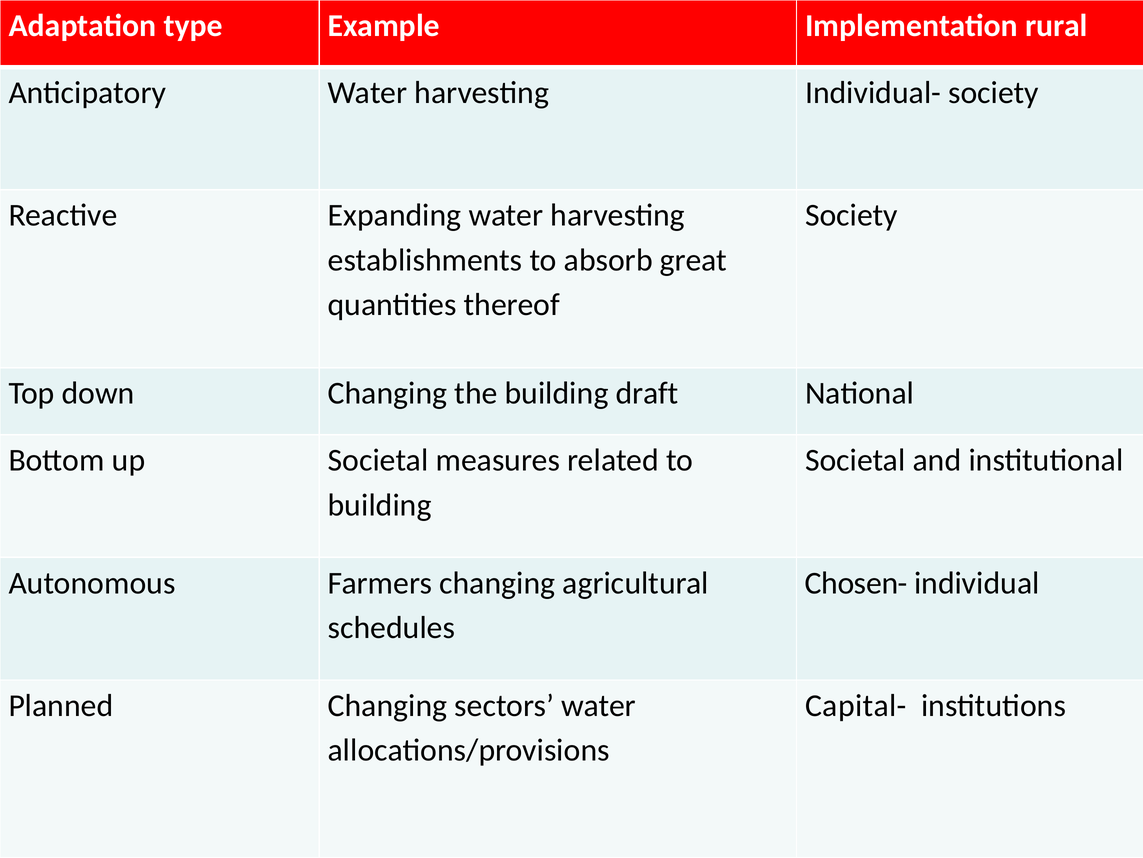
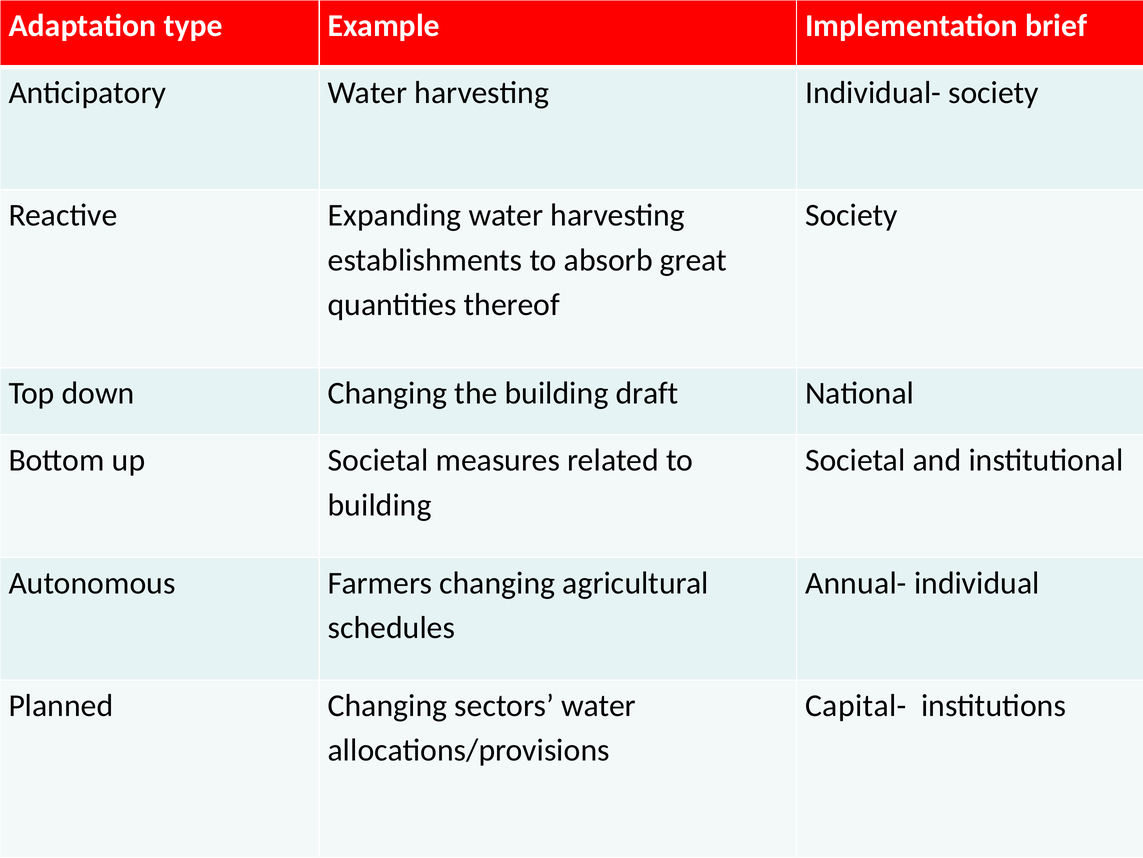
rural: rural -> brief (1056, 26)
Chosen-: Chosen- -> Annual- (856, 583)
